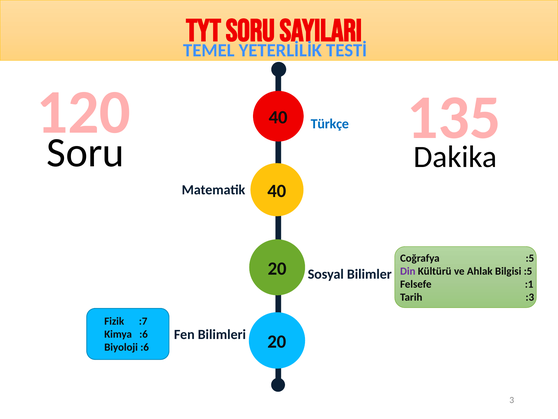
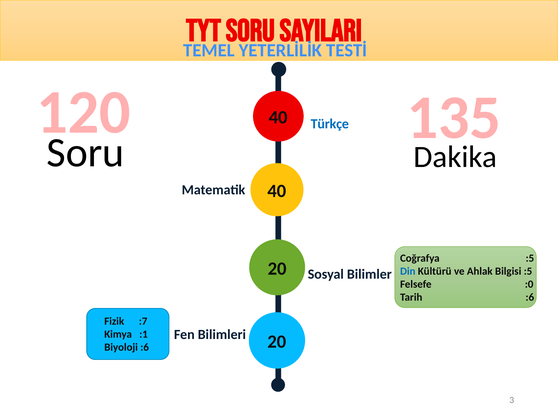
Din colour: purple -> blue (408, 271)
:1: :1 -> :0 (529, 284)
Tarih :3: :3 -> :6 (530, 297)
Kimya :6: :6 -> :1 (144, 334)
